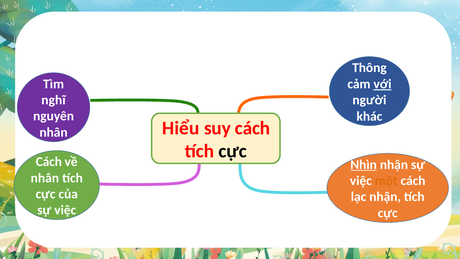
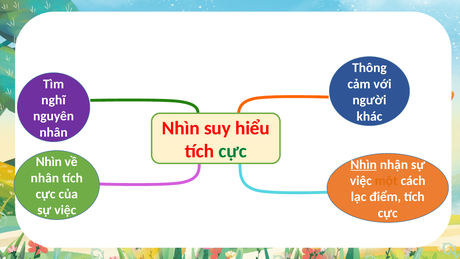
với underline: present -> none (382, 84)
Hiểu: Hiểu -> Nhìn (181, 128)
suy cách: cách -> hiểu (253, 128)
cực colour: black -> green (233, 151)
Cách: Cách -> Nhìn (49, 162)
lạc nhận: nhận -> điểm (385, 197)
